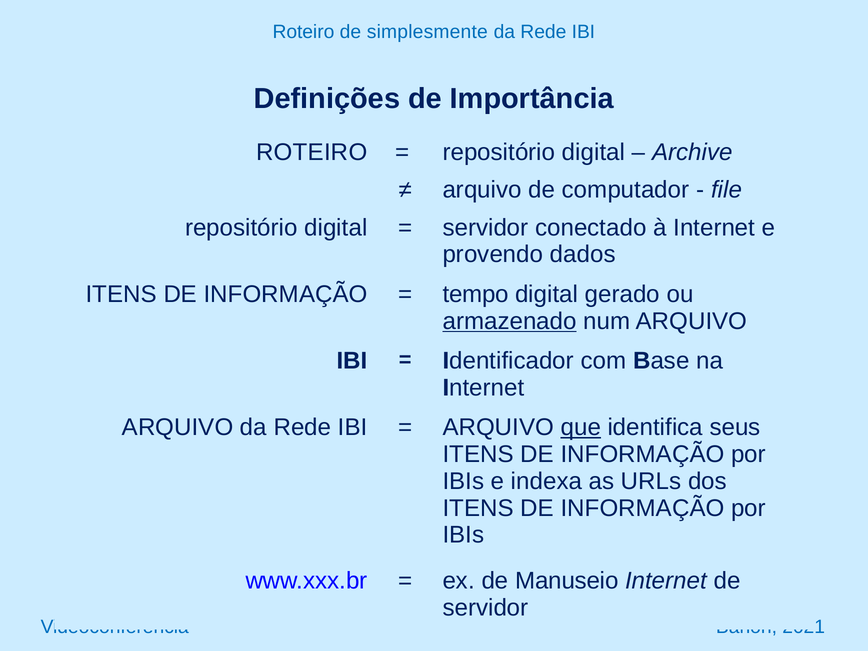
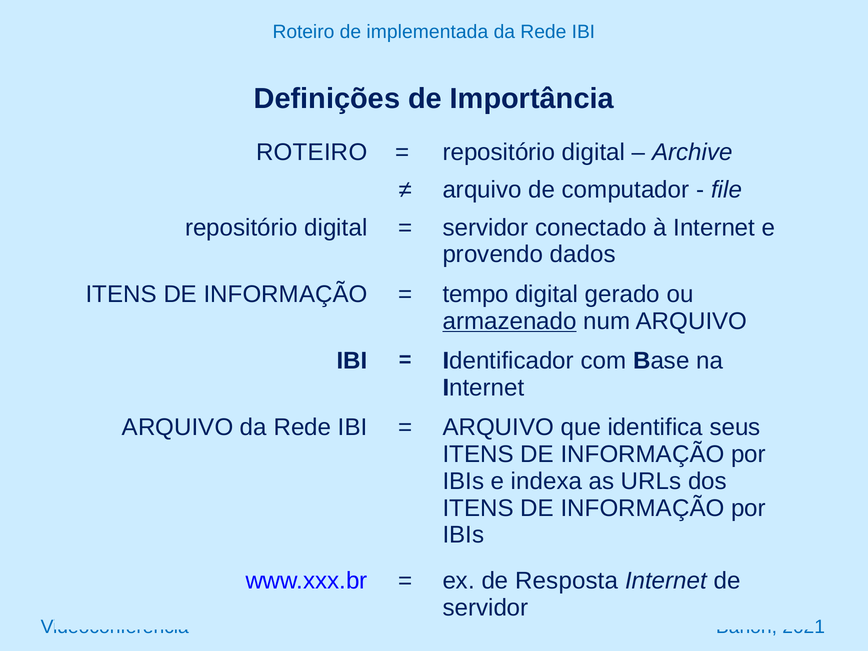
simplesmente: simplesmente -> implementada (427, 32)
que underline: present -> none (581, 427)
Manuseio: Manuseio -> Resposta (567, 581)
